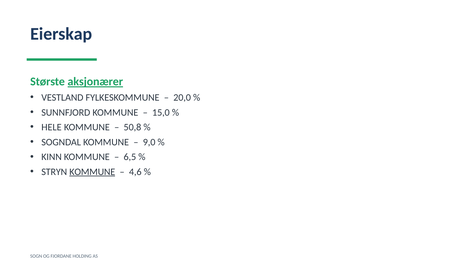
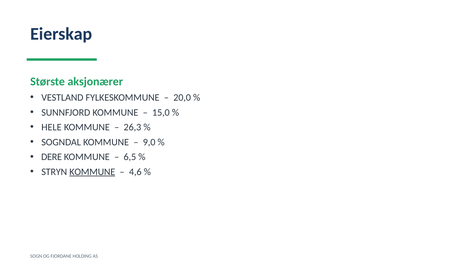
aksjonærer underline: present -> none (95, 82)
50,8: 50,8 -> 26,3 (132, 127)
KINN: KINN -> DERE (52, 157)
